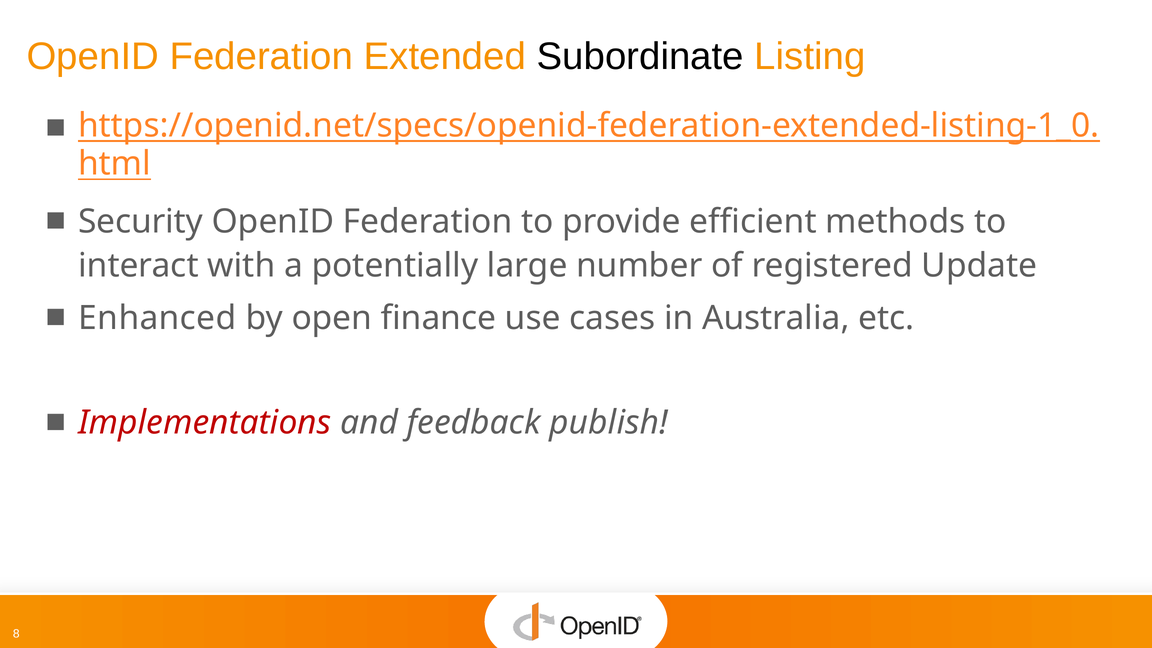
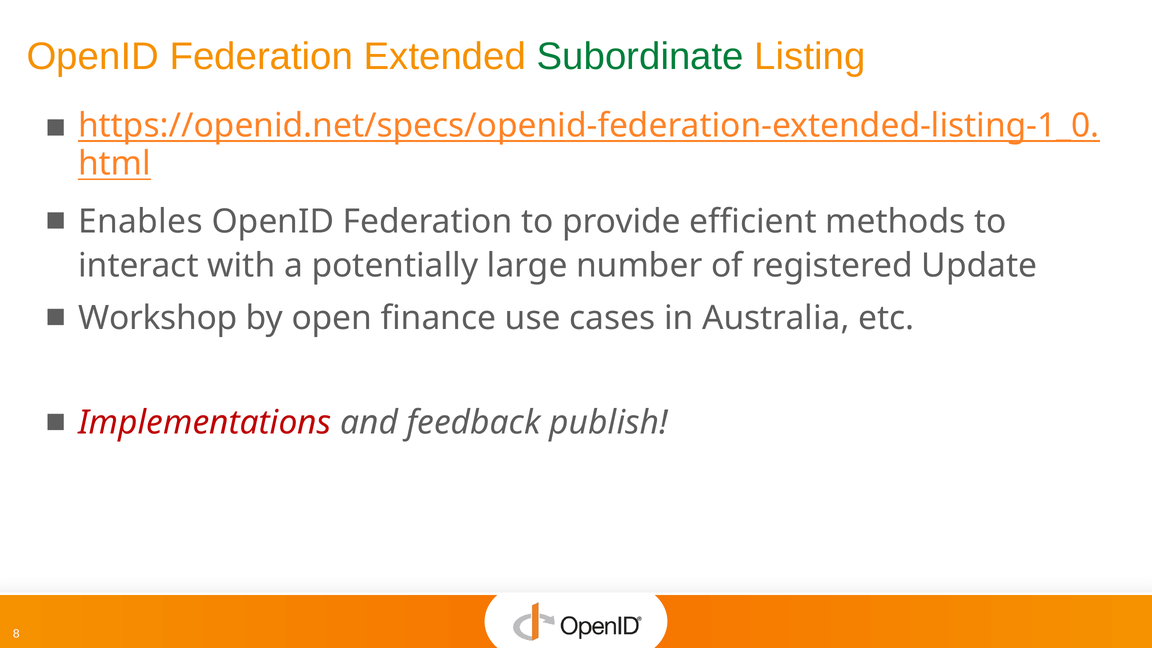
Subordinate colour: black -> green (640, 57)
Security: Security -> Enables (140, 221)
Enhanced: Enhanced -> Workshop (158, 318)
